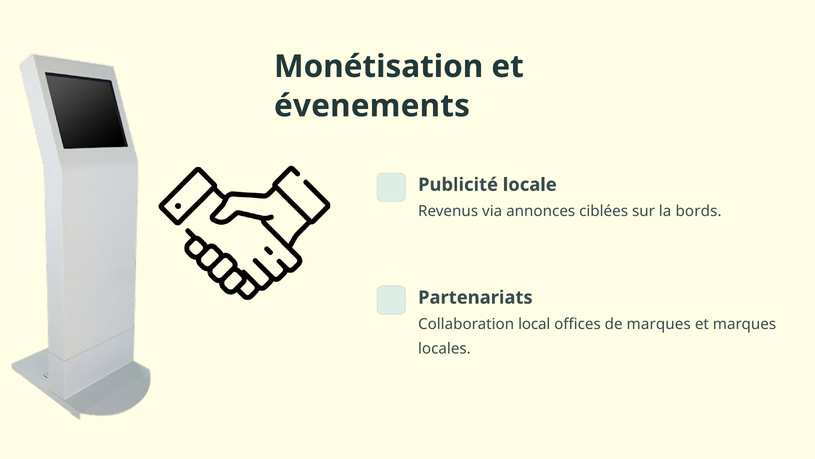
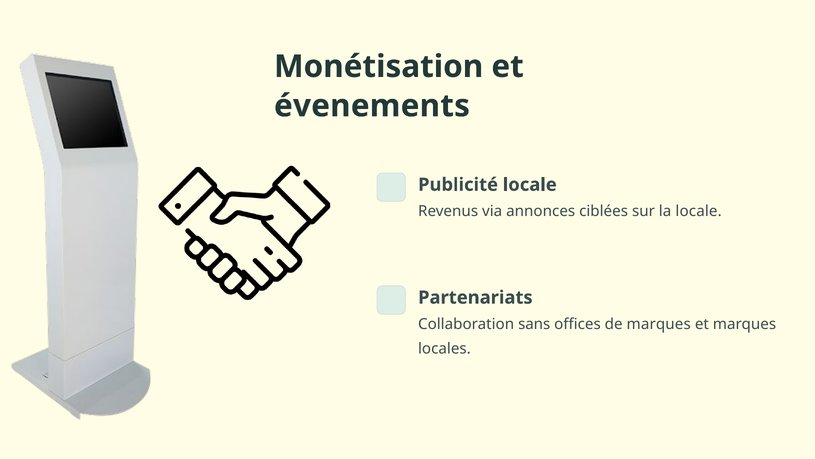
la bords: bords -> locale (699, 211)
local: local -> sans (534, 324)
